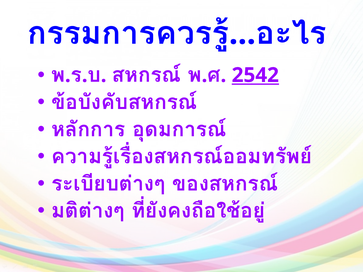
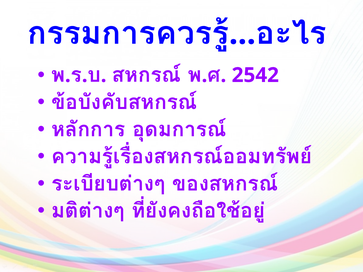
2542 underline: present -> none (255, 75)
